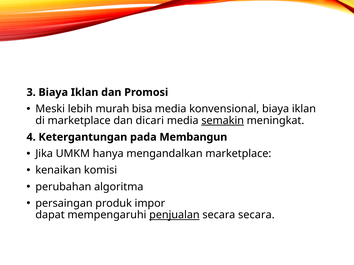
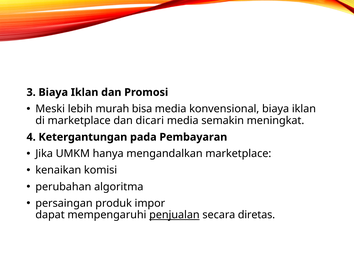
semakin underline: present -> none (223, 121)
Membangun: Membangun -> Pembayaran (193, 137)
secara secara: secara -> diretas (256, 215)
